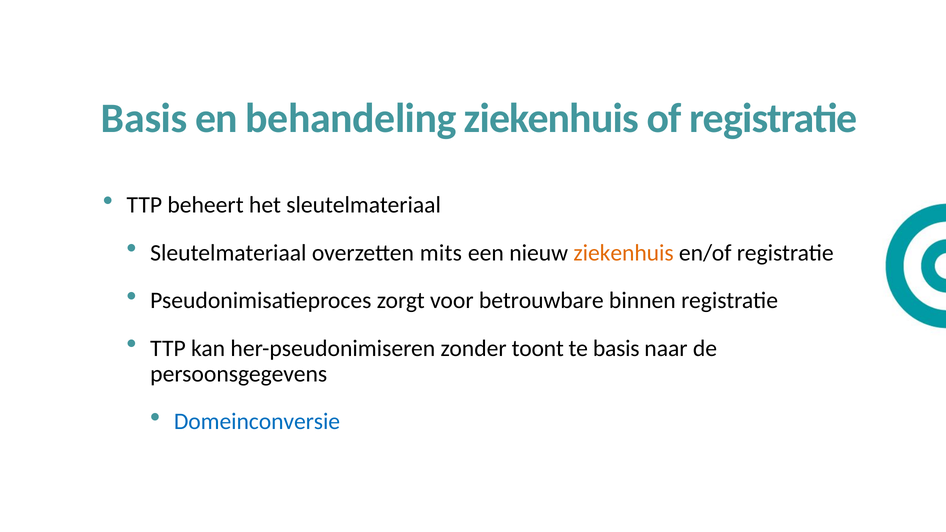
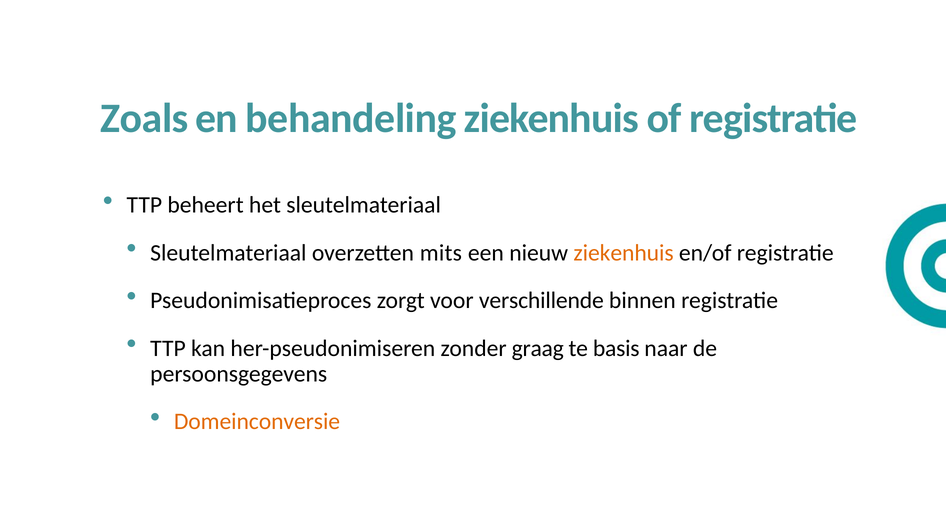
Basis: Basis -> Zoals (144, 118)
betrouwbare: betrouwbare -> verschillende (541, 301)
toont: toont -> graag (538, 348)
Domeinconversie colour: blue -> orange (257, 422)
